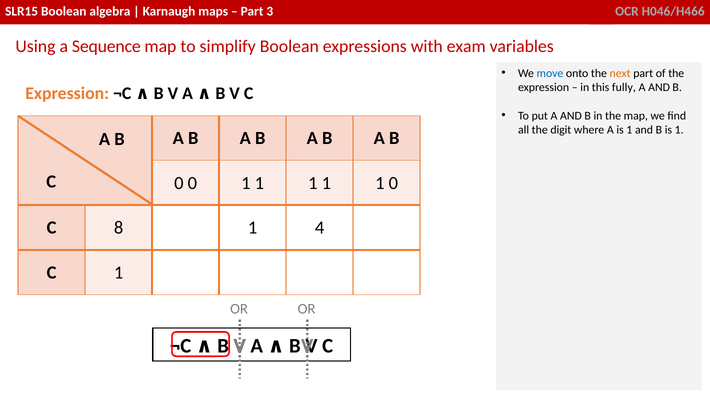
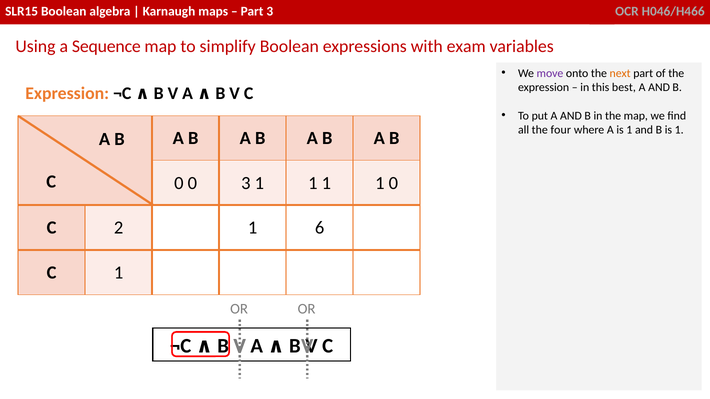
move colour: blue -> purple (550, 73)
fully: fully -> best (624, 87)
digit: digit -> four (561, 130)
0 1: 1 -> 3 (246, 183)
8: 8 -> 2 (119, 228)
4: 4 -> 6 (320, 228)
